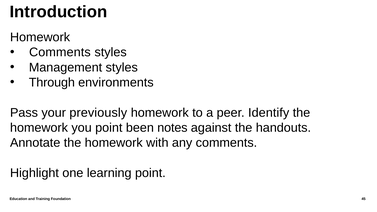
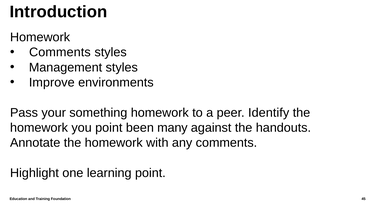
Through: Through -> Improve (52, 83)
previously: previously -> something (98, 113)
notes: notes -> many (172, 128)
